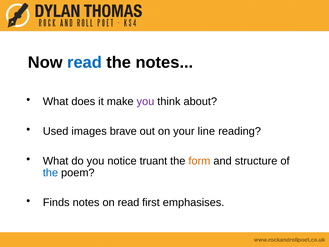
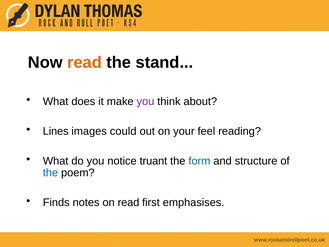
read colour: blue -> orange (85, 62)
the notes: notes -> stand (164, 62)
Used: Used -> Lines (56, 131)
brave: brave -> could (123, 131)
line: line -> feel (206, 131)
form colour: orange -> blue (199, 161)
